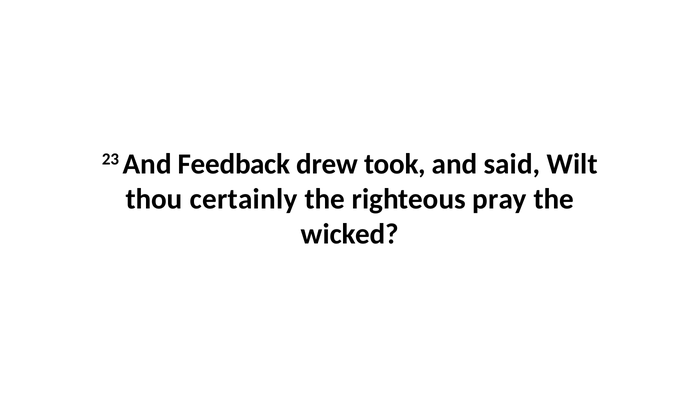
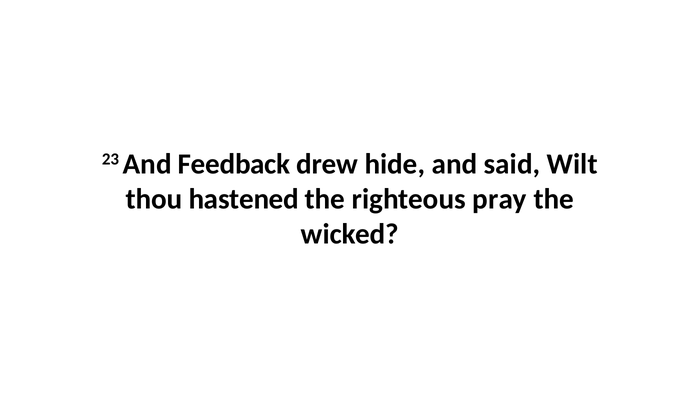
took: took -> hide (395, 164)
certainly: certainly -> hastened (244, 199)
